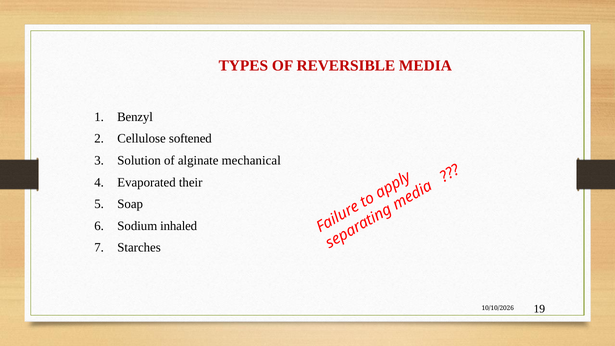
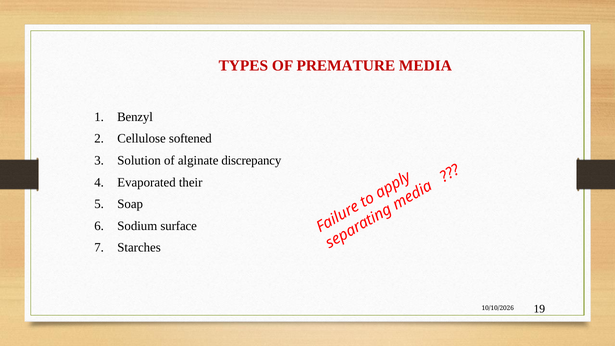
REVERSIBLE: REVERSIBLE -> PREMATURE (346, 66)
mechanical: mechanical -> discrepancy (251, 160)
inhaled: inhaled -> surface (179, 226)
